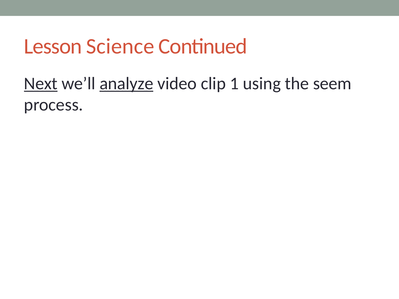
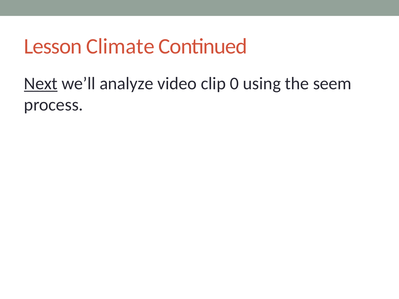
Science: Science -> Climate (120, 46)
analyze underline: present -> none (126, 84)
1: 1 -> 0 (234, 84)
